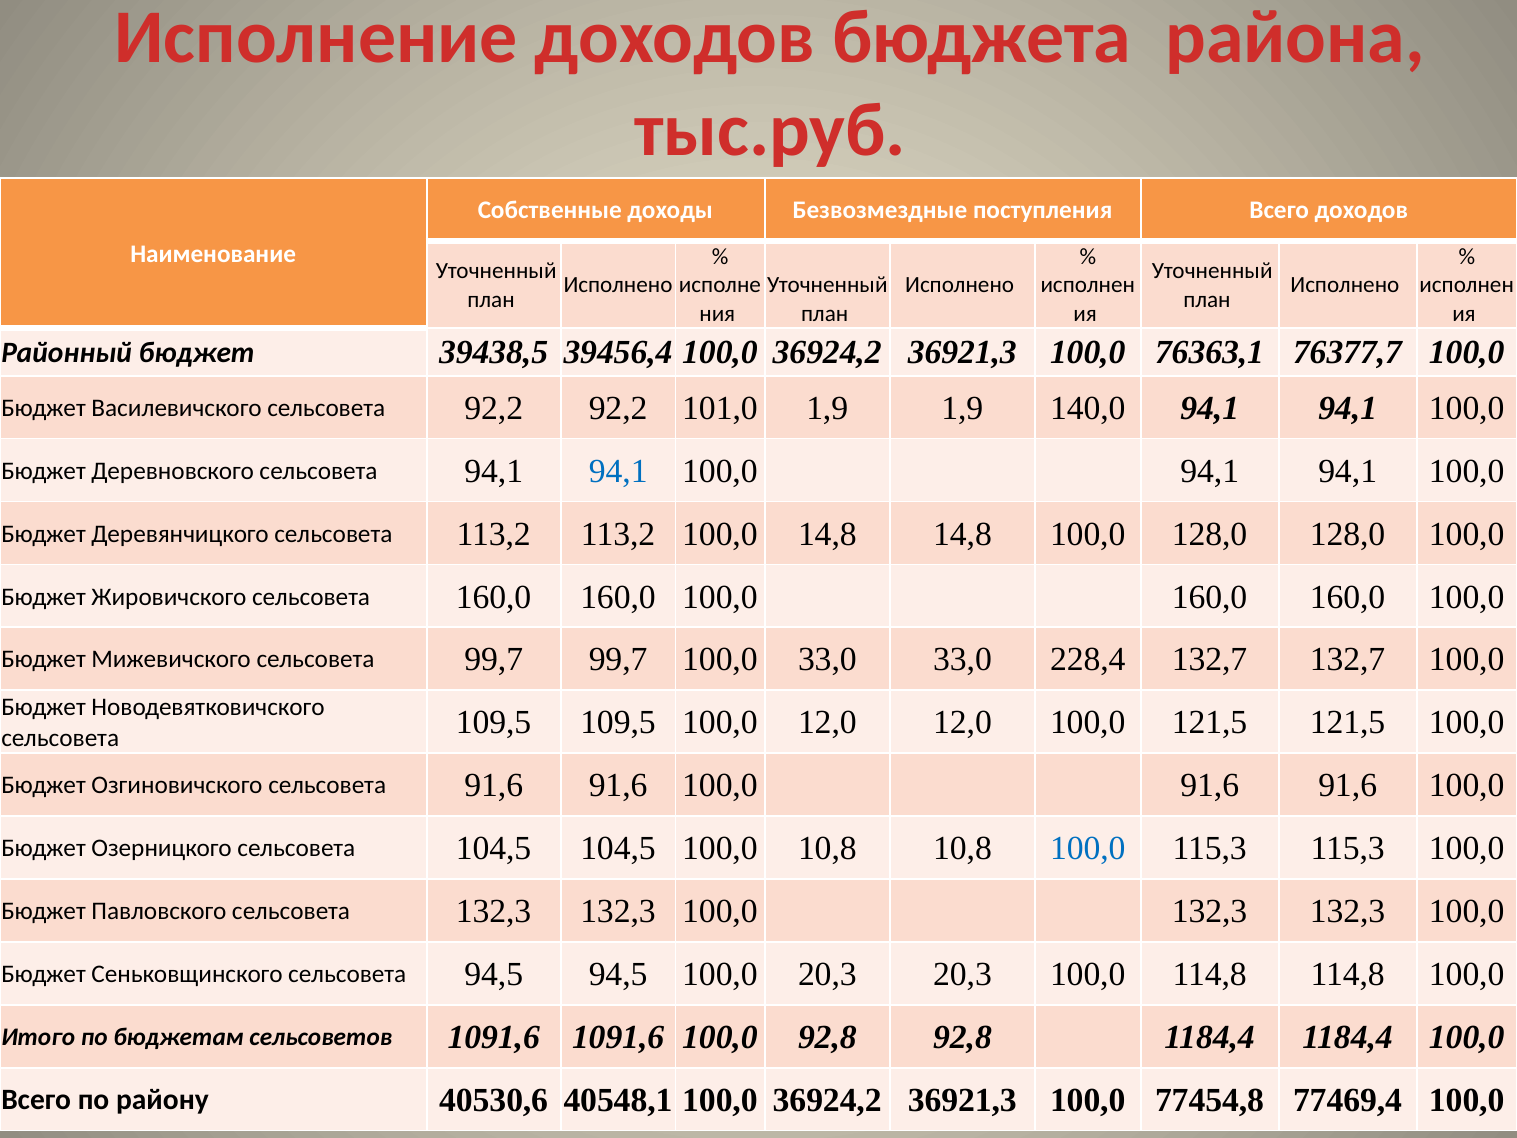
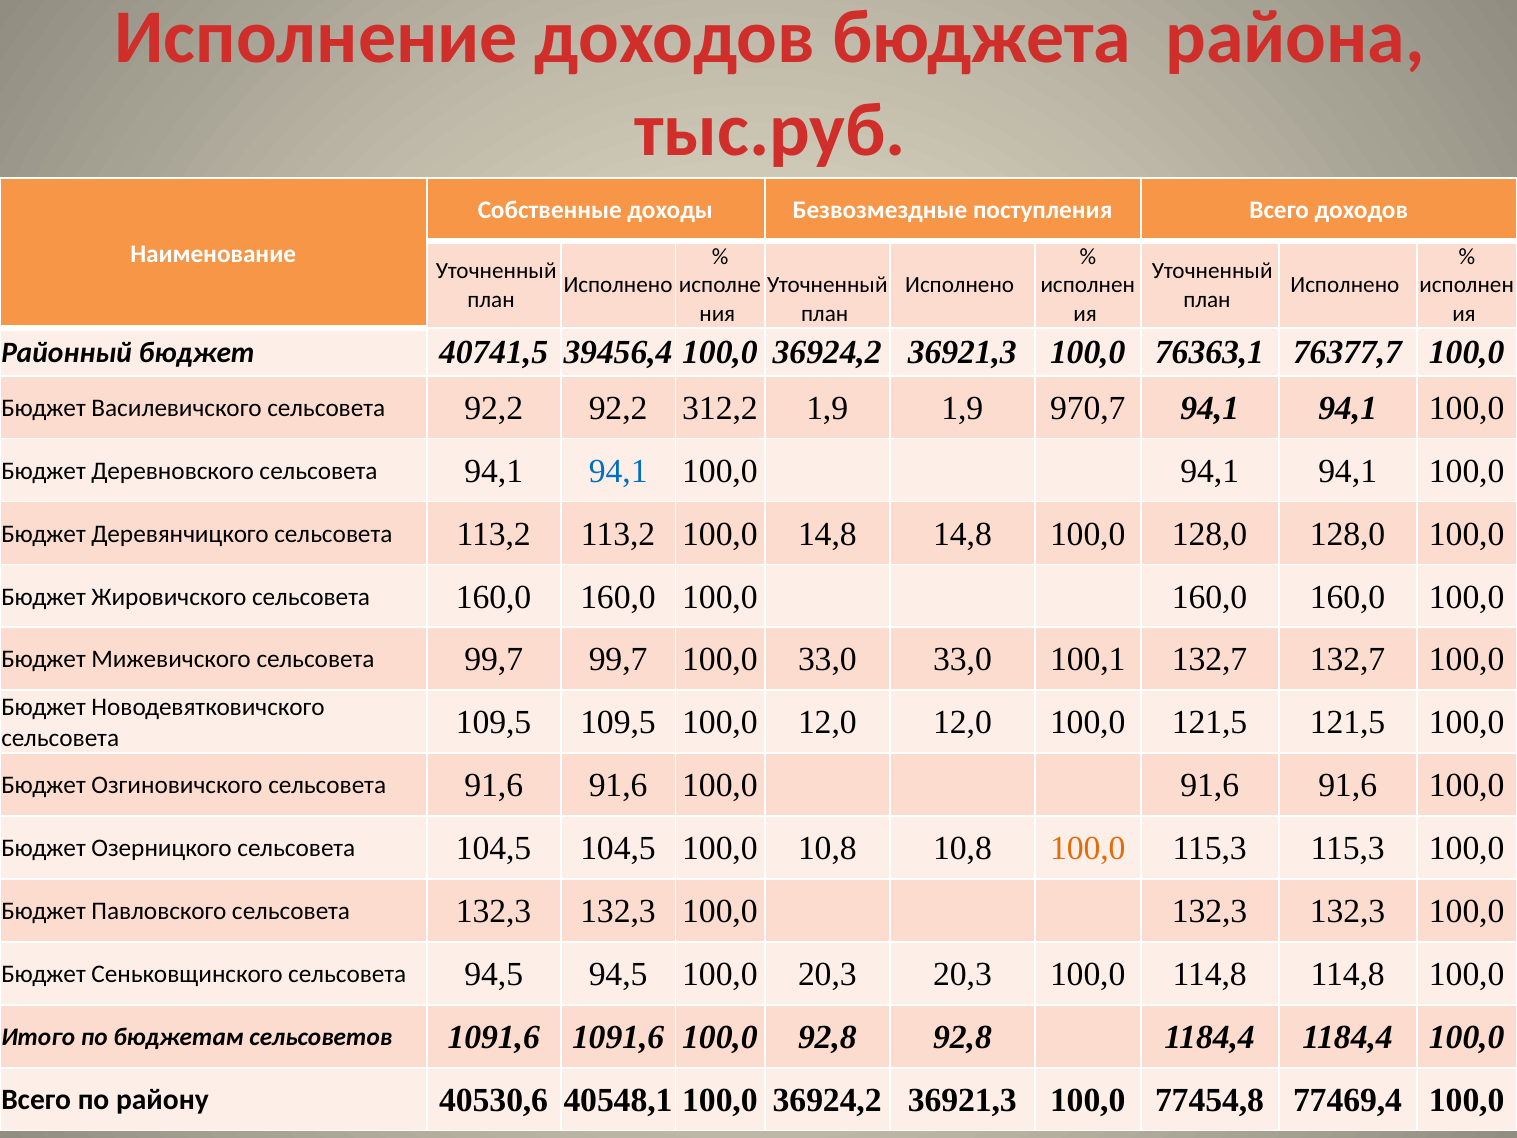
39438,5: 39438,5 -> 40741,5 (494, 353)
101,0: 101,0 -> 312,2 (720, 408)
140,0: 140,0 -> 970,7 (1088, 408)
228,4: 228,4 -> 100,1 (1088, 660)
100,0 colour: blue -> orange (1088, 848)
